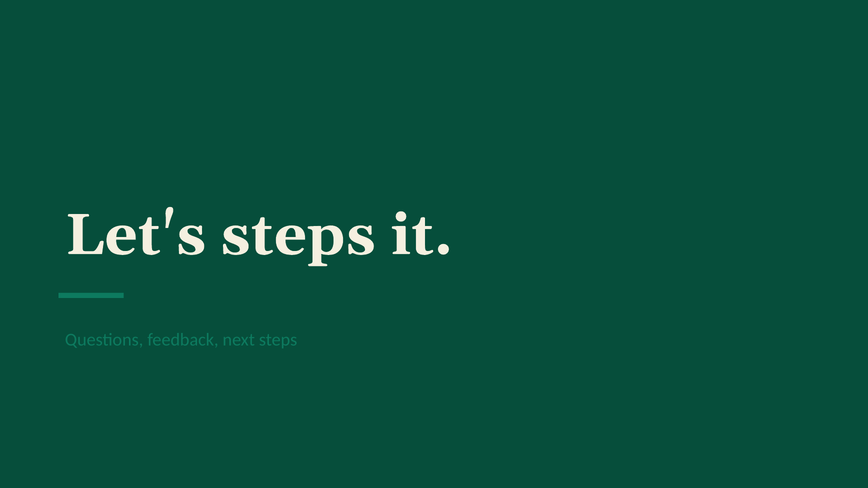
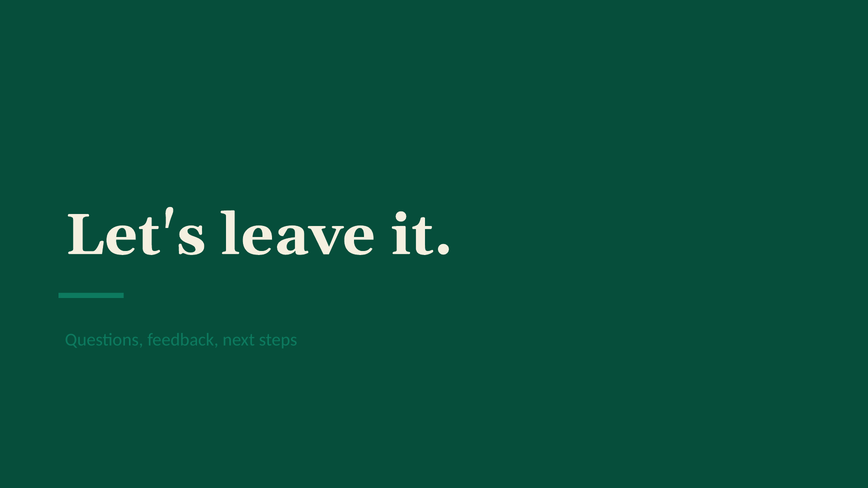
Let's steps: steps -> leave (298, 235)
